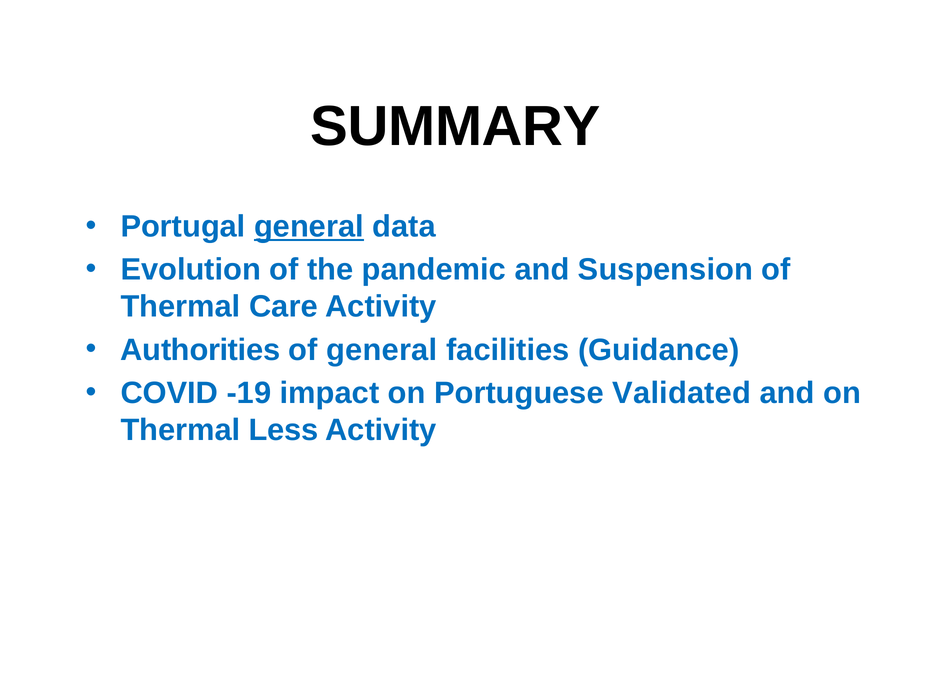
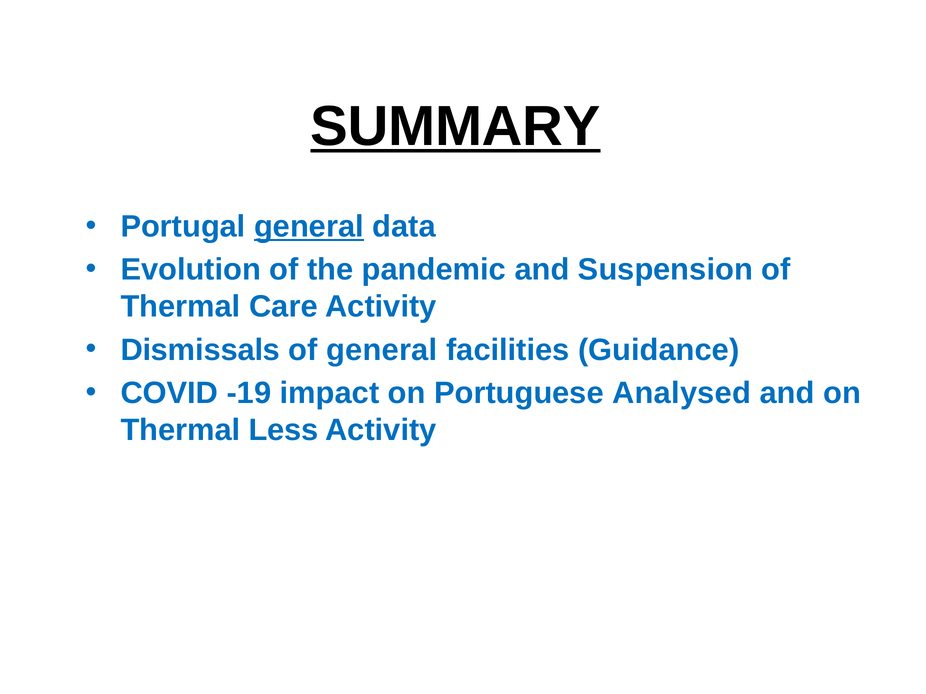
SUMMARY underline: none -> present (455, 127)
Authorities: Authorities -> Dismissals (200, 350)
Validated: Validated -> Analysed (682, 393)
